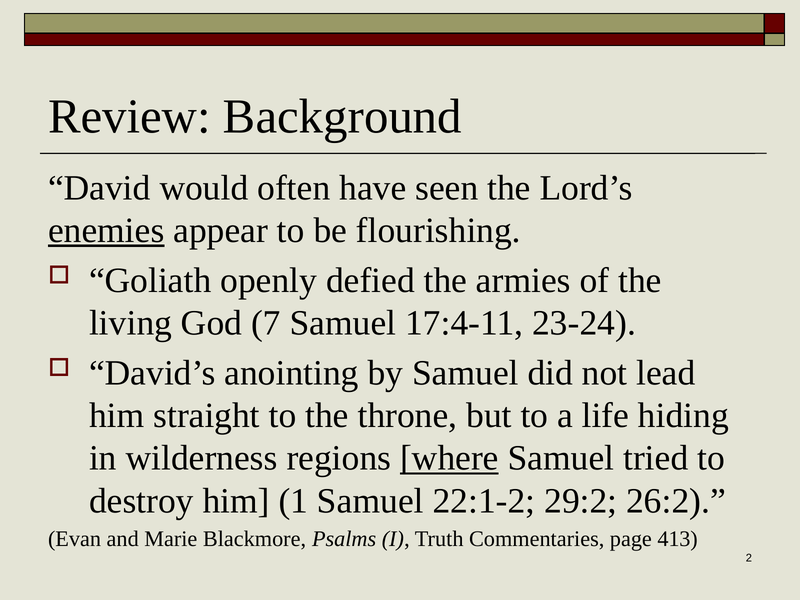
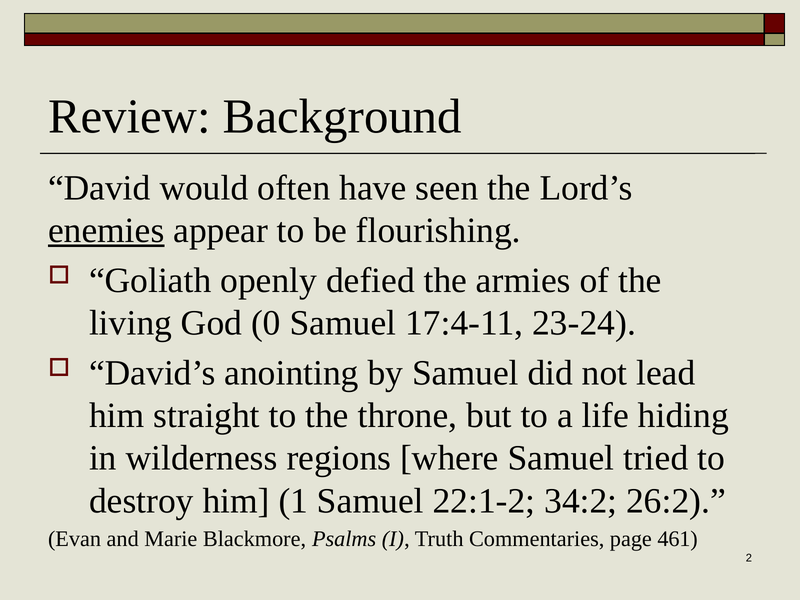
7: 7 -> 0 (266, 323)
where underline: present -> none (449, 458)
29:2: 29:2 -> 34:2 (581, 501)
413: 413 -> 461 (678, 539)
